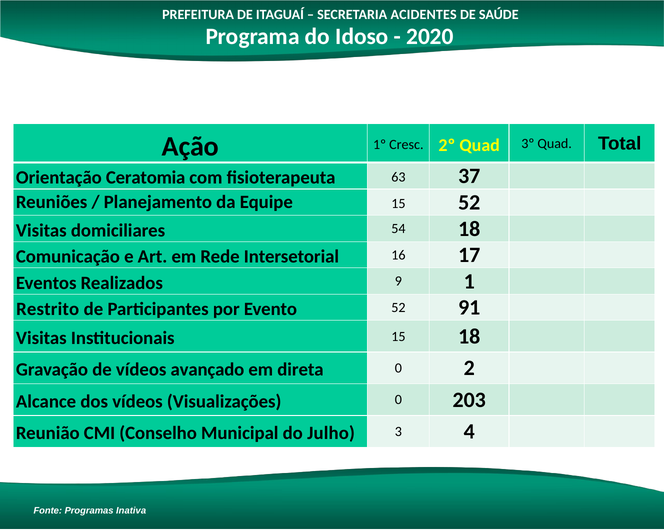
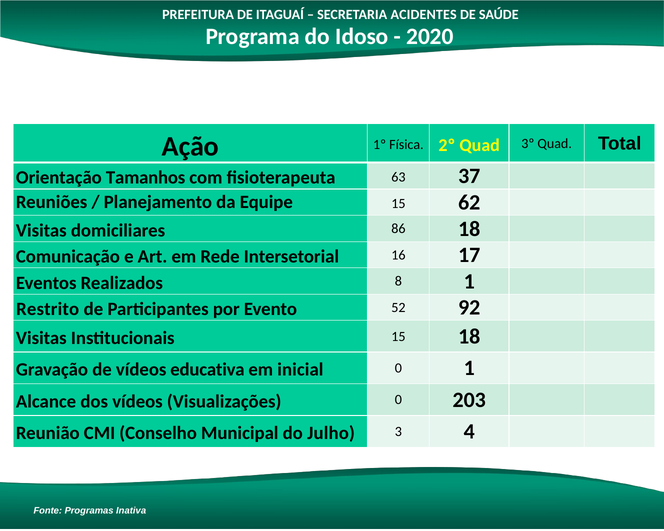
Cresc: Cresc -> Física (406, 145)
Ceratomia: Ceratomia -> Tamanhos (146, 178)
15 52: 52 -> 62 (469, 203)
54: 54 -> 86 (398, 229)
9: 9 -> 8 (398, 281)
91: 91 -> 92 (469, 308)
avançado: avançado -> educativa (207, 370)
direta: direta -> inicial (300, 370)
0 2: 2 -> 1 (469, 368)
